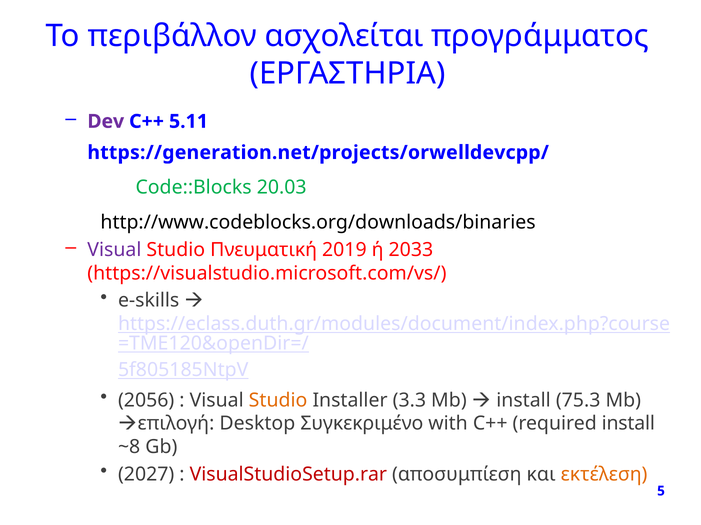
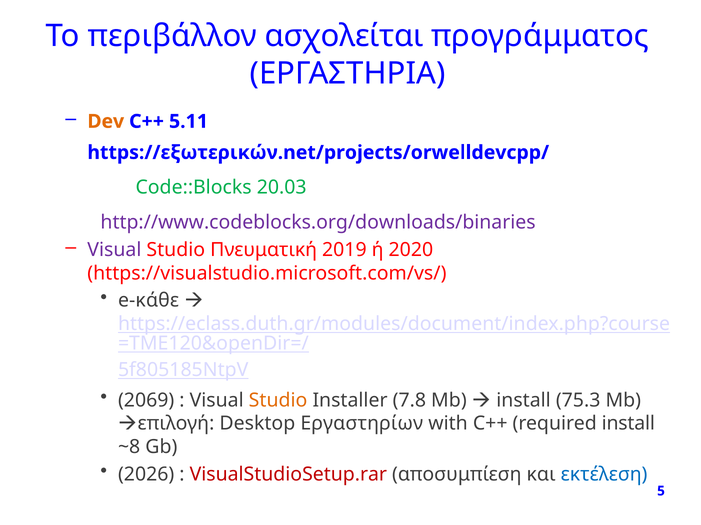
Dev colour: purple -> orange (106, 122)
https://generation.net/projects/orwelldevcpp/: https://generation.net/projects/orwelldevcpp/ -> https://εξωτερικών.net/projects/orwelldevcpp/ (318, 153)
http://www.codeblocks.org/downloads/binaries colour: black -> purple (318, 223)
2033: 2033 -> 2020 (411, 250)
e-skills: e-skills -> e-κάθε (149, 301)
2056: 2056 -> 2069 (146, 401)
3.3: 3.3 -> 7.8 (409, 401)
Συγκεκριμένο: Συγκεκριμένο -> Εργαστηρίων (362, 424)
2027: 2027 -> 2026 (146, 475)
εκτέλεση colour: orange -> blue (604, 475)
